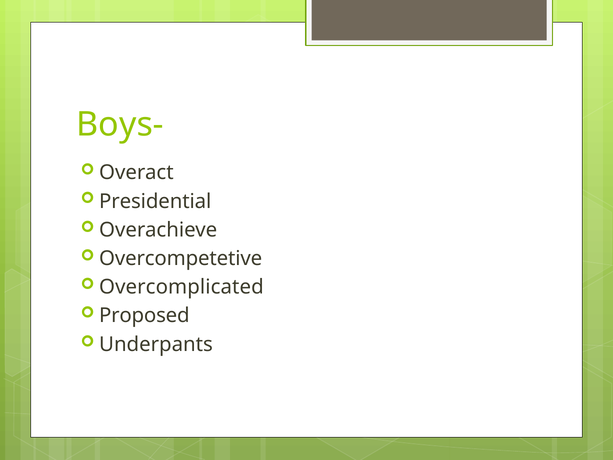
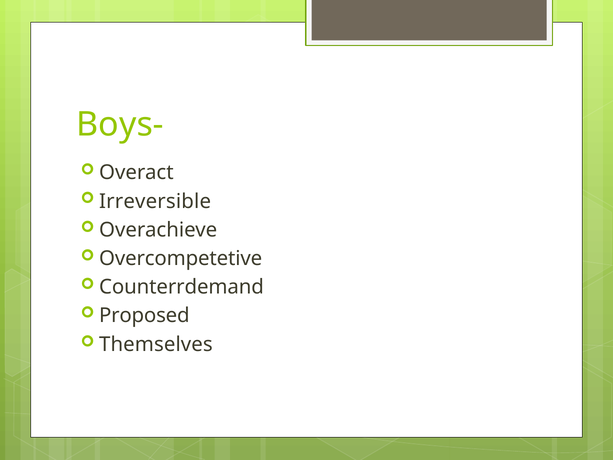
Presidential: Presidential -> Irreversible (155, 201)
Overcomplicated: Overcomplicated -> Counterrdemand (181, 287)
Underpants: Underpants -> Themselves (156, 344)
